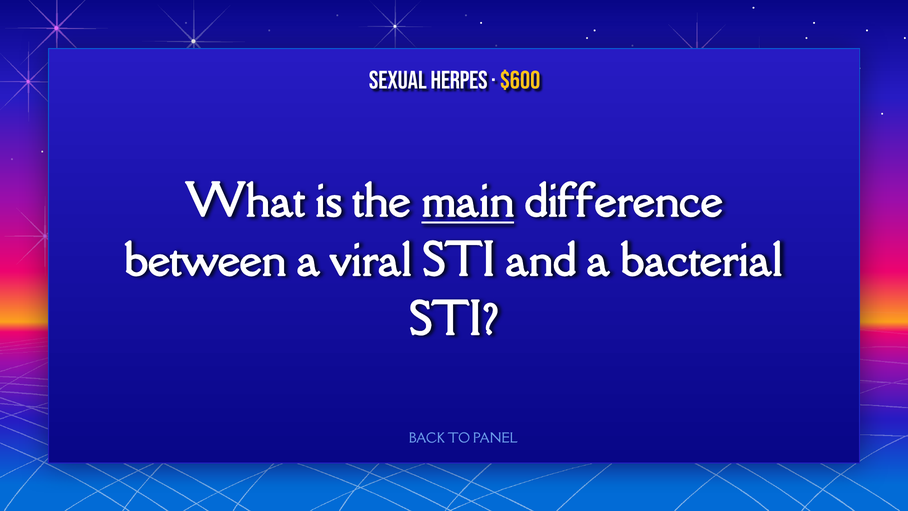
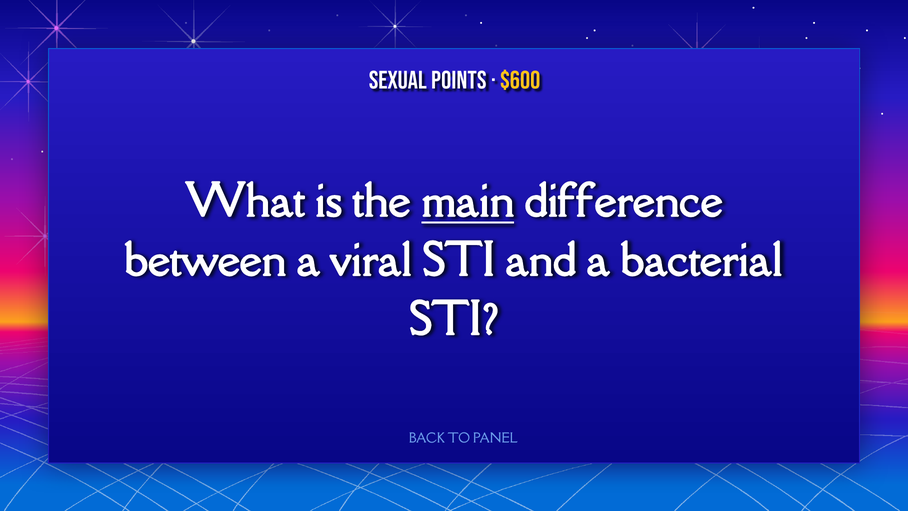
Herpes: Herpes -> Points (459, 81)
